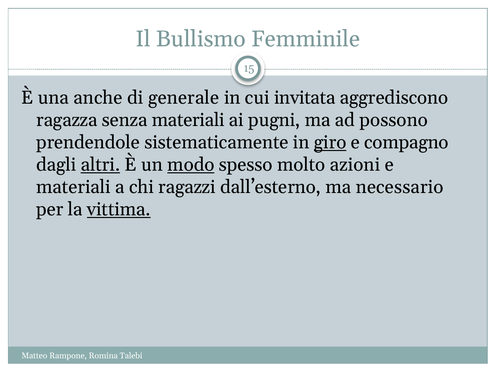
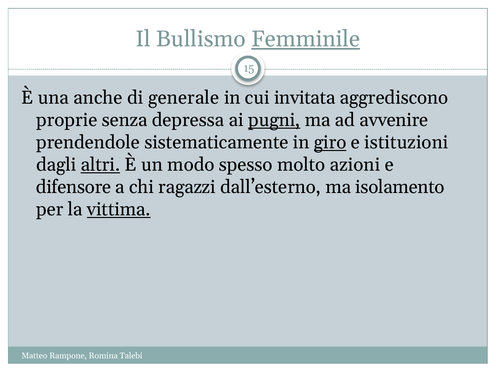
Femminile underline: none -> present (306, 39)
ragazza: ragazza -> proprie (67, 120)
senza materiali: materiali -> depressa (188, 120)
pugni underline: none -> present (274, 120)
possono: possono -> avvenire (394, 120)
compagno: compagno -> istituzioni (406, 142)
modo underline: present -> none (191, 165)
materiali: materiali -> difensore (74, 187)
necessario: necessario -> isolamento (400, 187)
